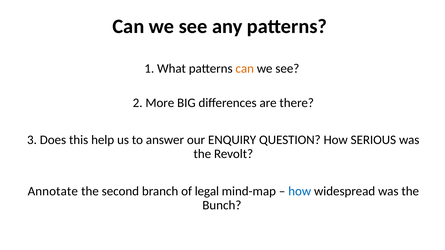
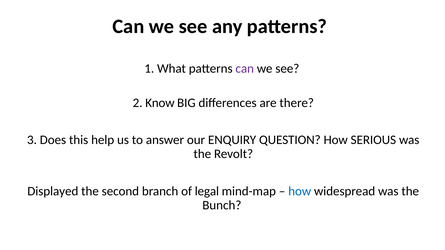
can colour: orange -> purple (245, 69)
More: More -> Know (160, 103)
Annotate: Annotate -> Displayed (53, 191)
